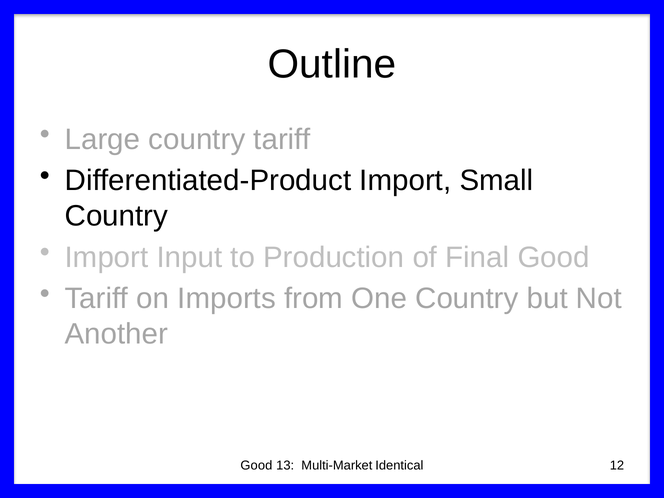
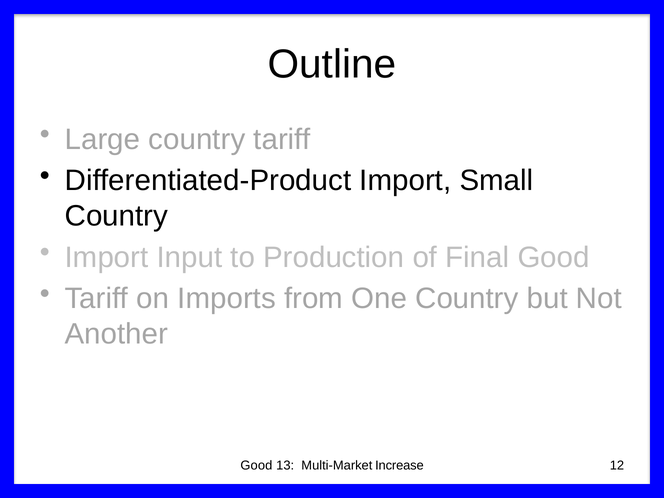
Identical: Identical -> Increase (399, 465)
